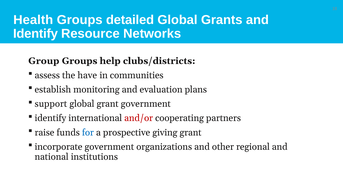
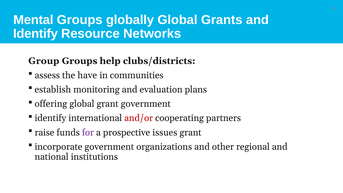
Health: Health -> Mental (33, 20)
detailed: detailed -> globally (130, 20)
support: support -> offering (51, 104)
for colour: blue -> purple (88, 132)
giving: giving -> issues (165, 132)
